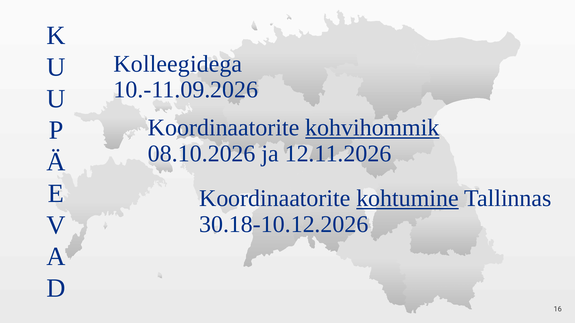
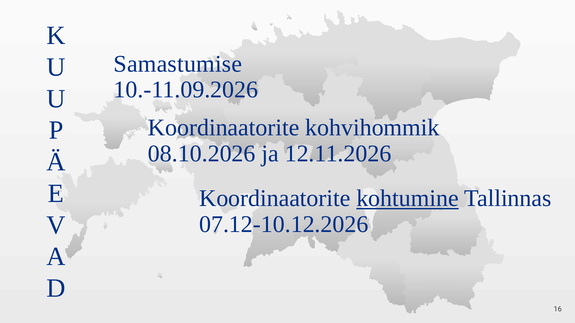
Kolleegidega: Kolleegidega -> Samastumise (178, 64)
kohvihommik underline: present -> none (372, 128)
30.18-10.12.2026: 30.18-10.12.2026 -> 07.12-10.12.2026 (284, 224)
